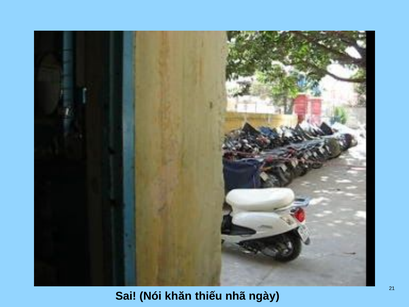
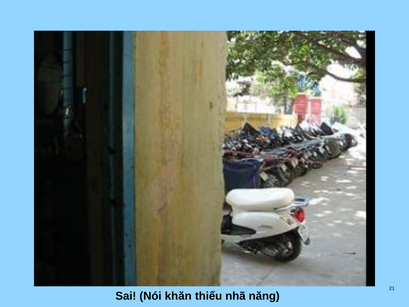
ngày: ngày -> năng (264, 296)
